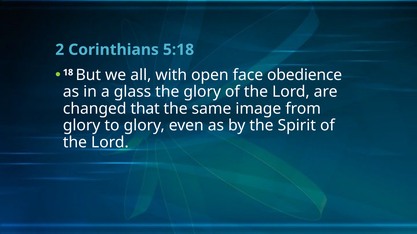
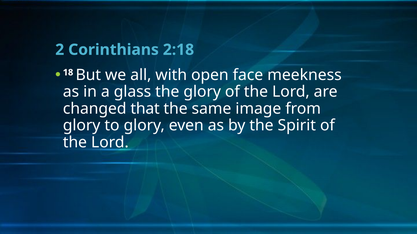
5:18: 5:18 -> 2:18 (178, 50)
obedience: obedience -> meekness (304, 75)
